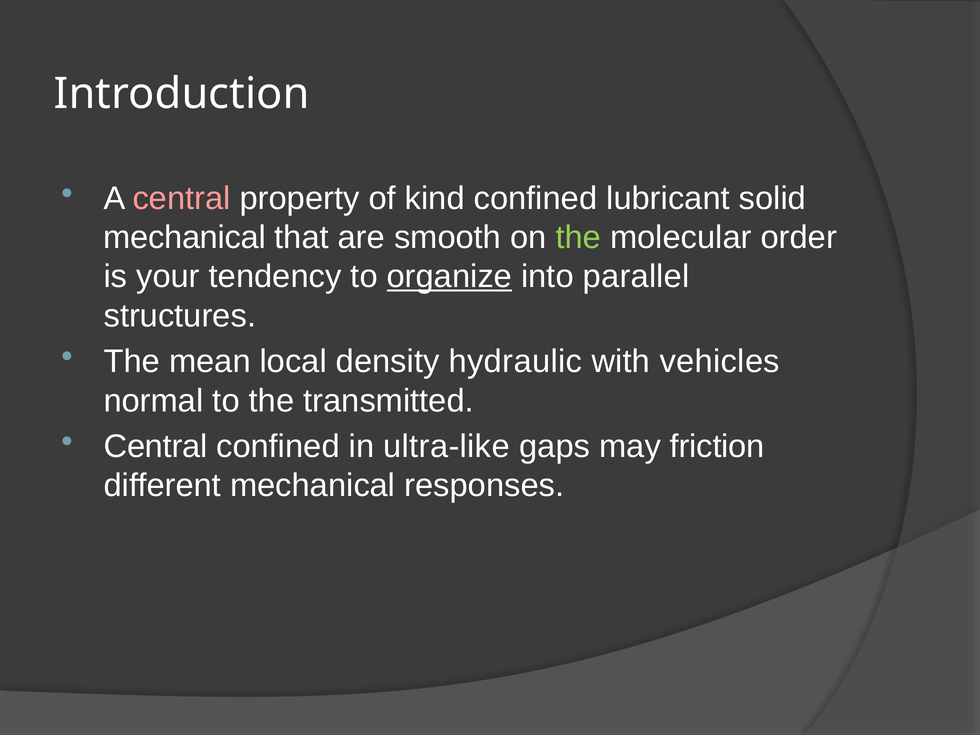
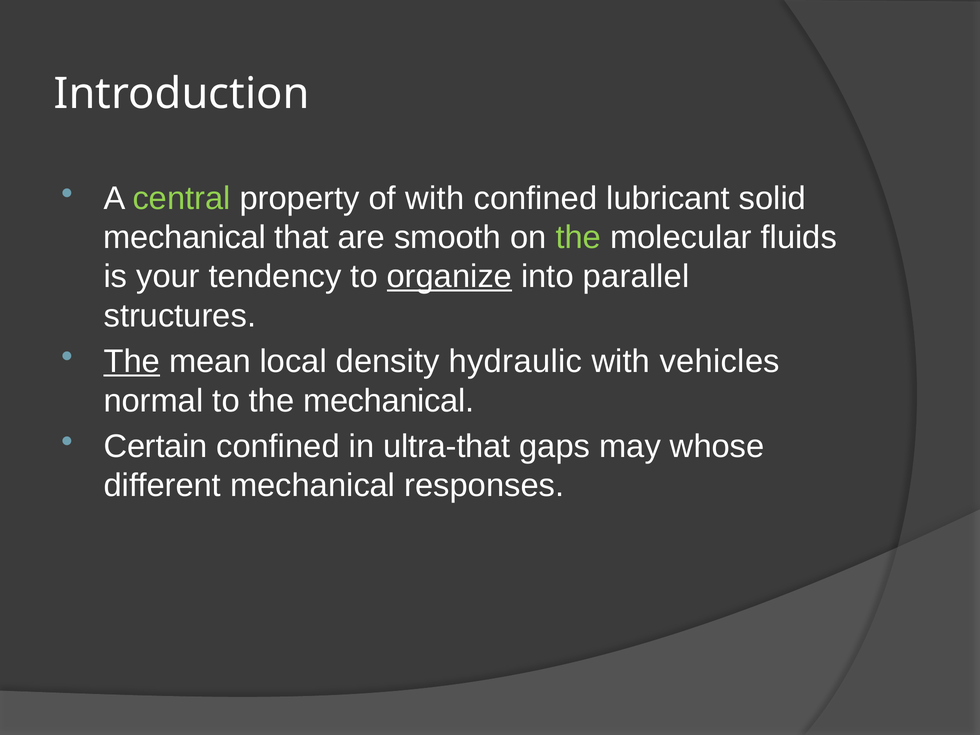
central colour: pink -> light green (182, 198)
of kind: kind -> with (435, 198)
order: order -> fluids (799, 237)
The underline: none -> present (132, 362)
the transmitted: transmitted -> mechanical (389, 401)
Central: Central -> Certain (156, 446)
ultra-like: ultra-like -> ultra-that (447, 446)
friction: friction -> whose (717, 446)
